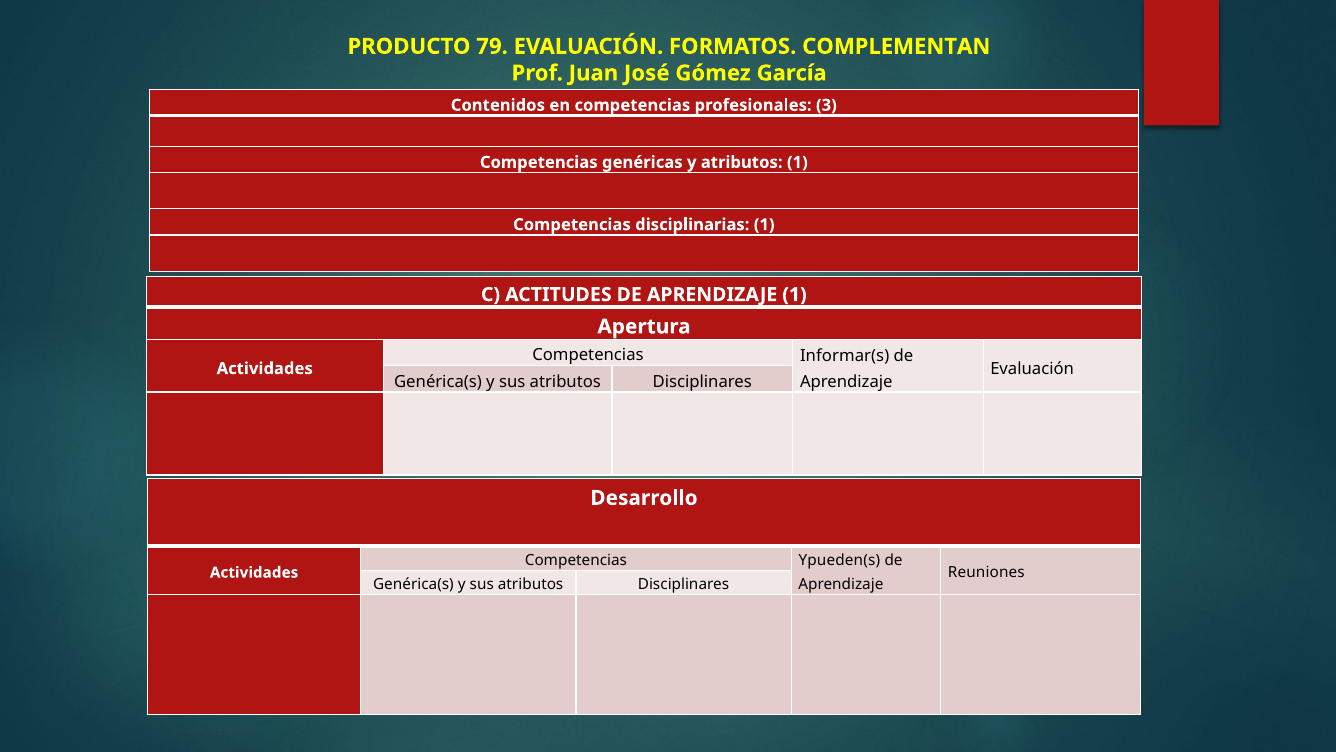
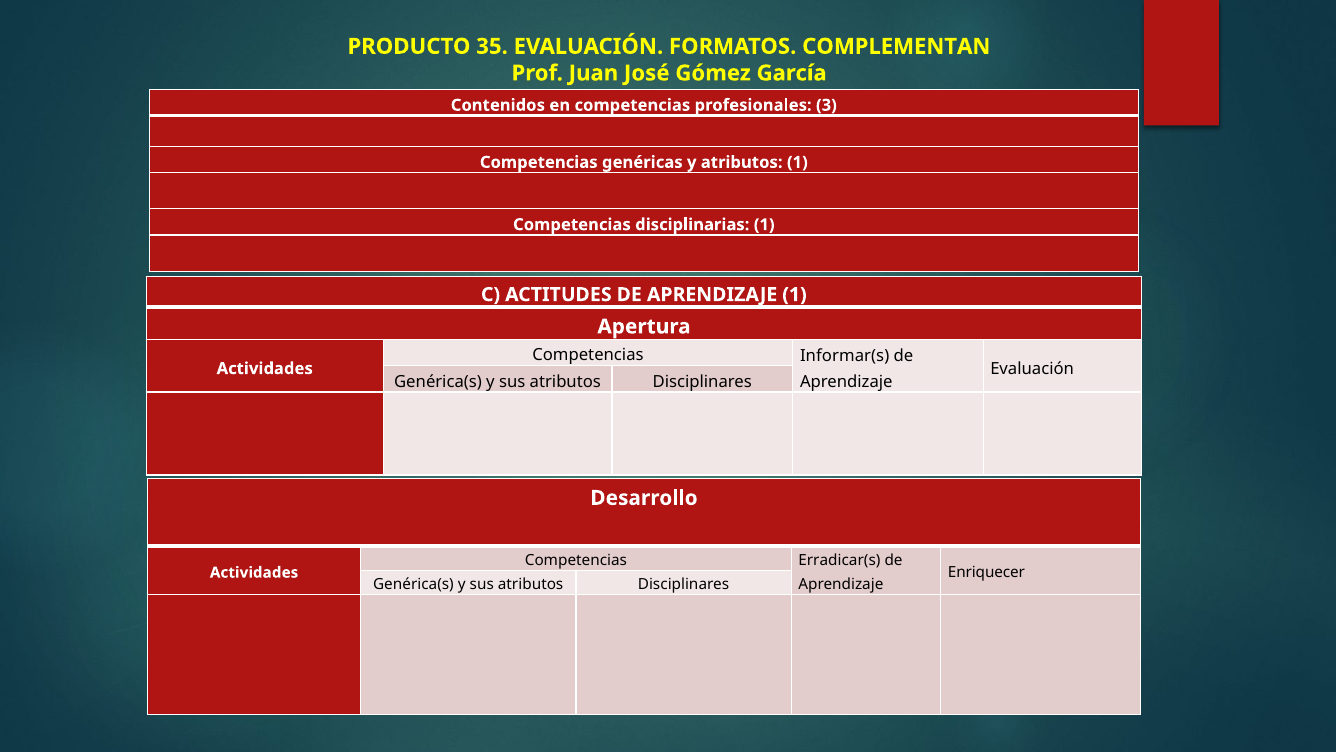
79: 79 -> 35 (492, 46)
Ypueden(s: Ypueden(s -> Erradicar(s (839, 560)
Reuniones: Reuniones -> Enriquecer (986, 572)
